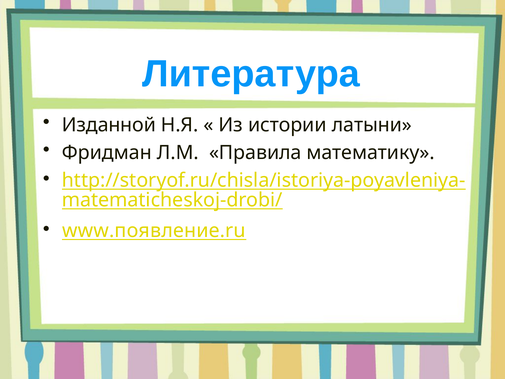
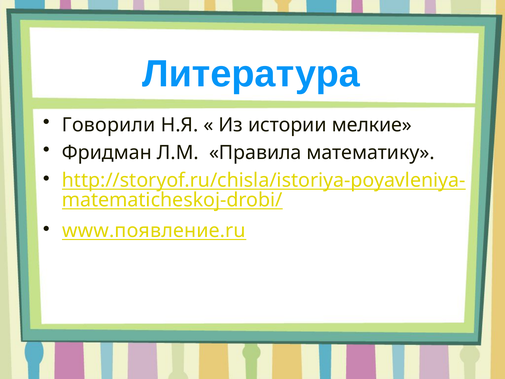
Изданной: Изданной -> Говорили (109, 125)
латыни: латыни -> мелкие (372, 125)
